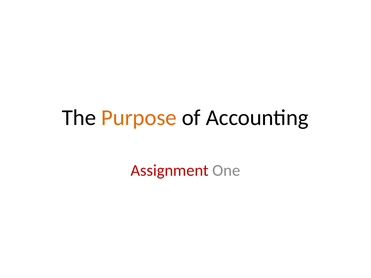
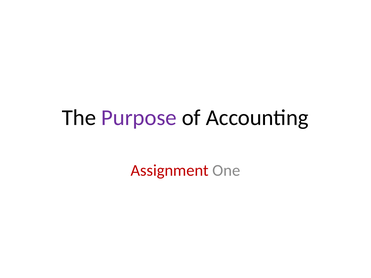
Purpose colour: orange -> purple (139, 118)
